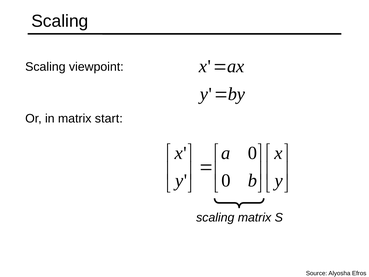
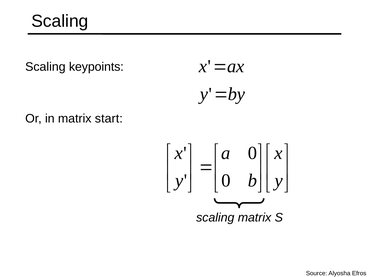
viewpoint: viewpoint -> keypoints (96, 67)
